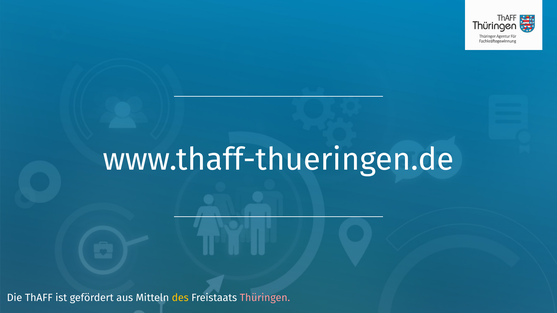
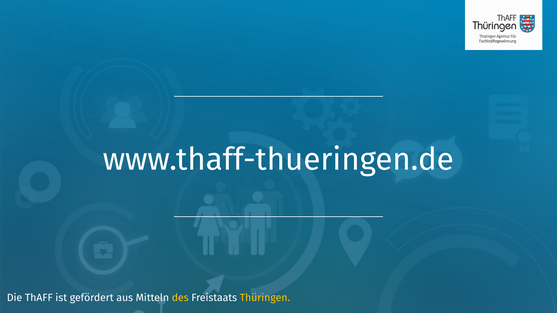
Thüringen colour: pink -> yellow (265, 298)
